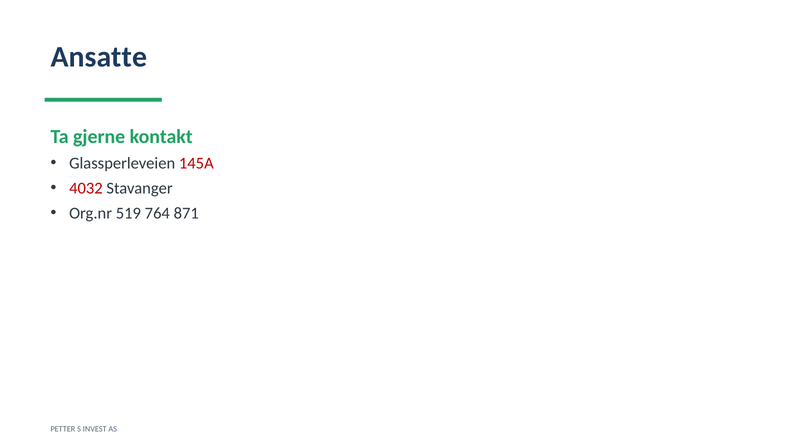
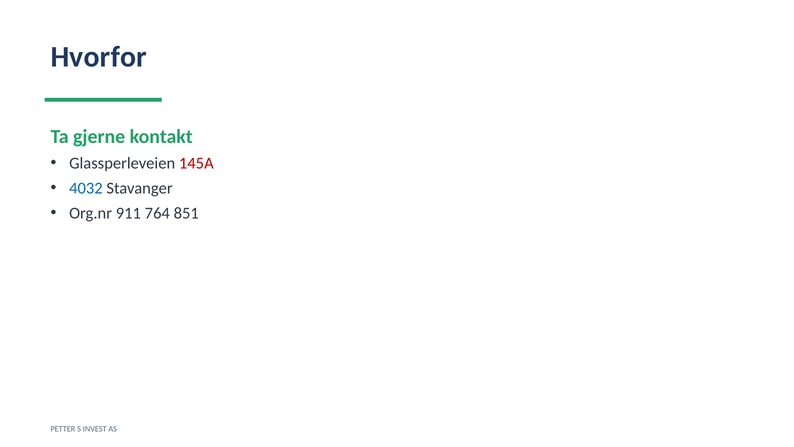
Ansatte: Ansatte -> Hvorfor (99, 57)
4032 colour: red -> blue (86, 188)
519: 519 -> 911 (128, 213)
871: 871 -> 851 (186, 213)
